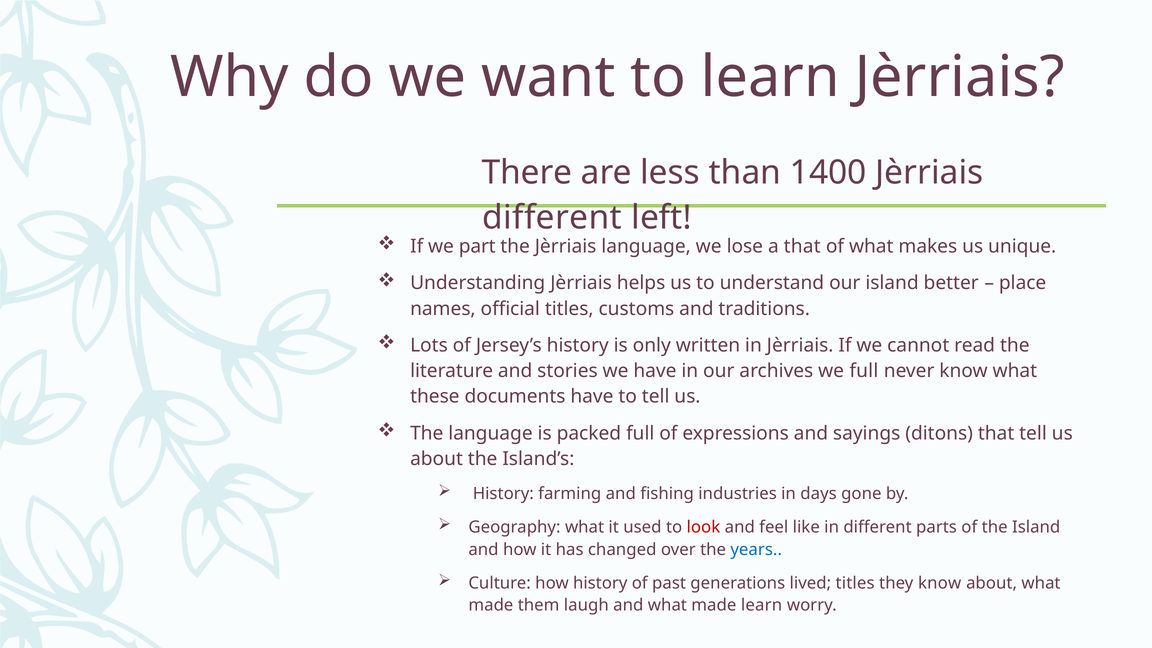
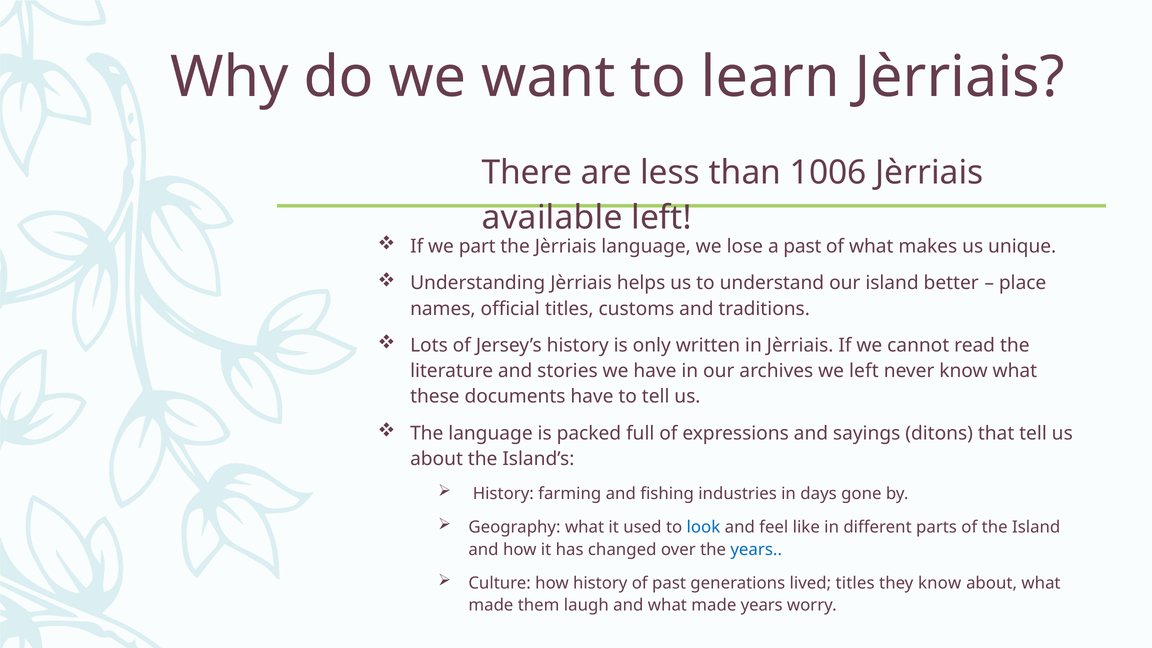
1400: 1400 -> 1006 (828, 173)
different: different -> available (552, 218)
a that: that -> past (802, 246)
we full: full -> left (864, 371)
look colour: red -> blue (703, 527)
made learn: learn -> years (762, 605)
